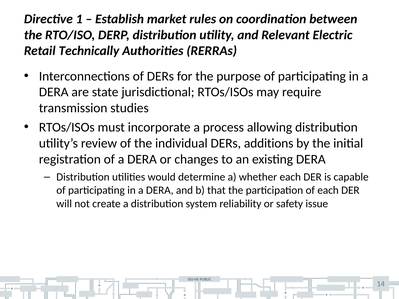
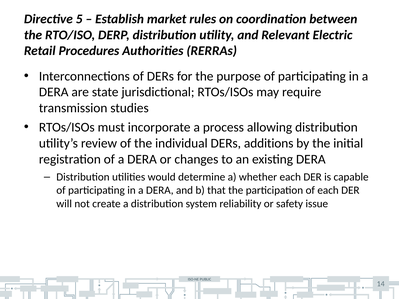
1: 1 -> 5 (79, 19)
Technically: Technically -> Procedures (89, 51)
